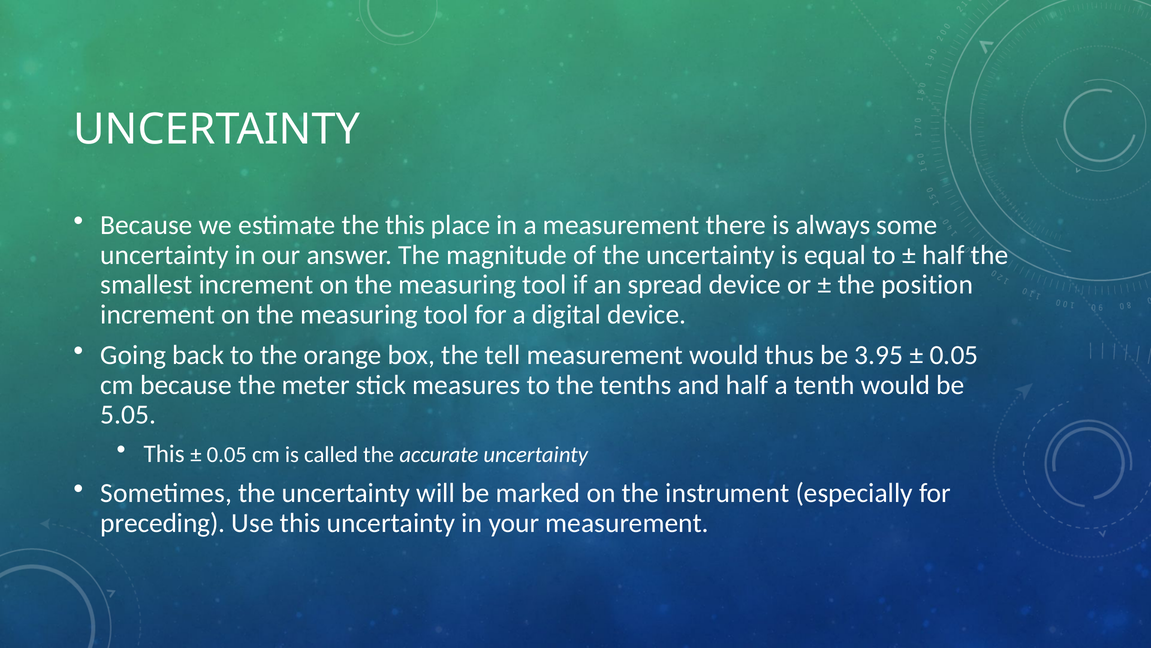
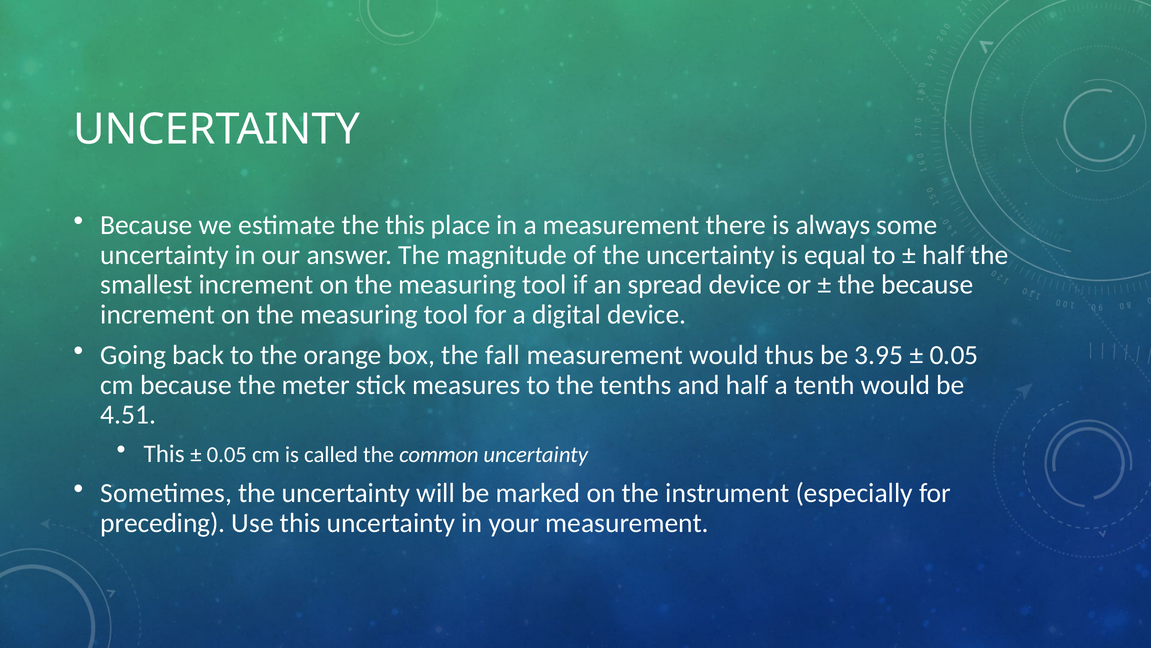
the position: position -> because (927, 285)
tell: tell -> fall (503, 355)
5.05: 5.05 -> 4.51 (128, 414)
accurate: accurate -> common (439, 454)
